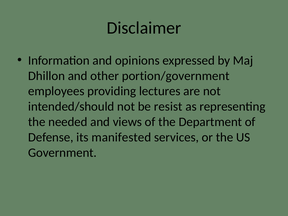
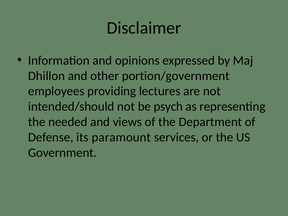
resist: resist -> psych (168, 107)
manifested: manifested -> paramount (121, 137)
